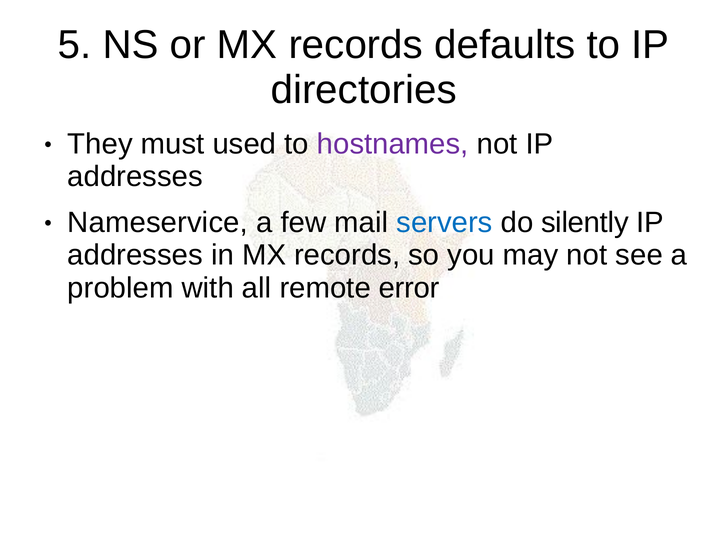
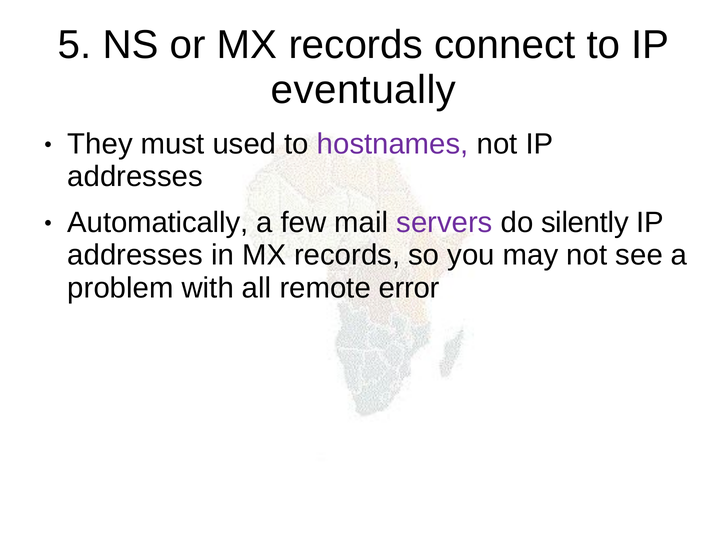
defaults: defaults -> connect (505, 45)
directories: directories -> eventually (363, 90)
Nameservice: Nameservice -> Automatically (158, 223)
servers colour: blue -> purple (444, 223)
